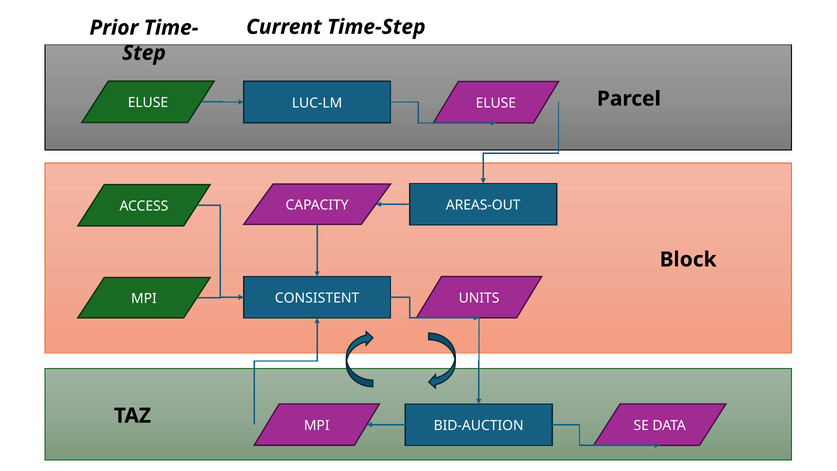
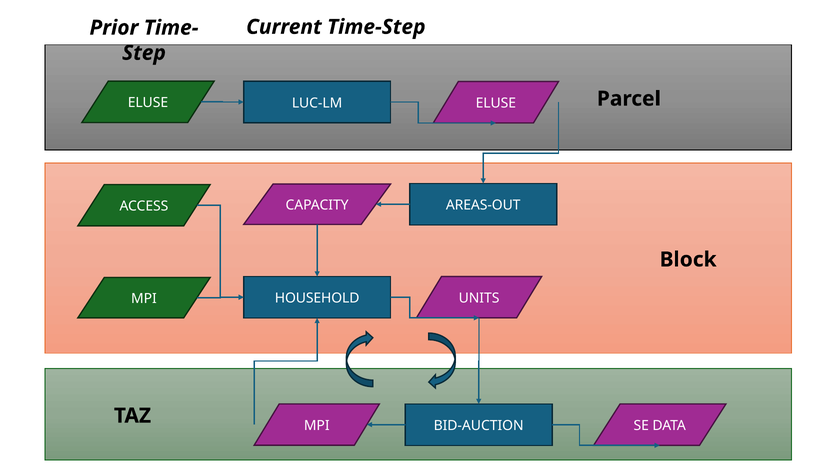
CONSISTENT: CONSISTENT -> HOUSEHOLD (317, 298)
